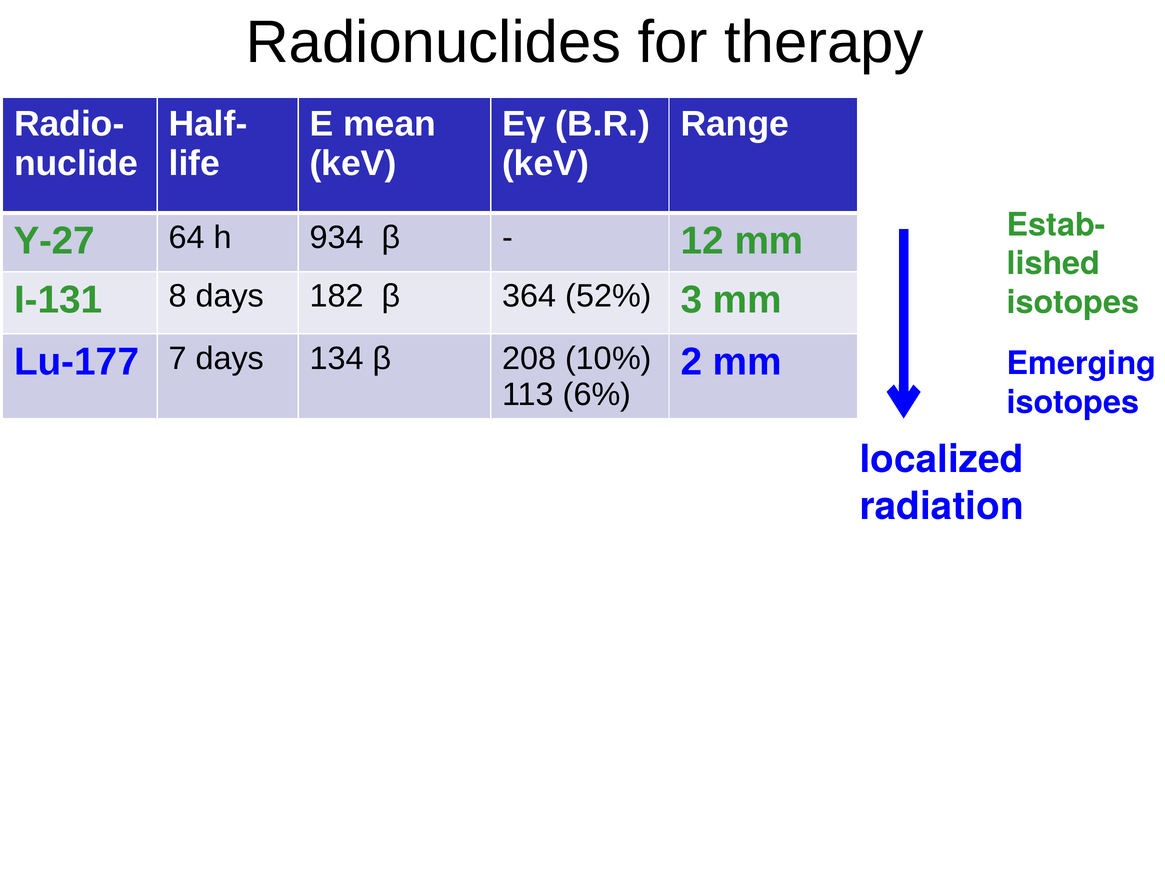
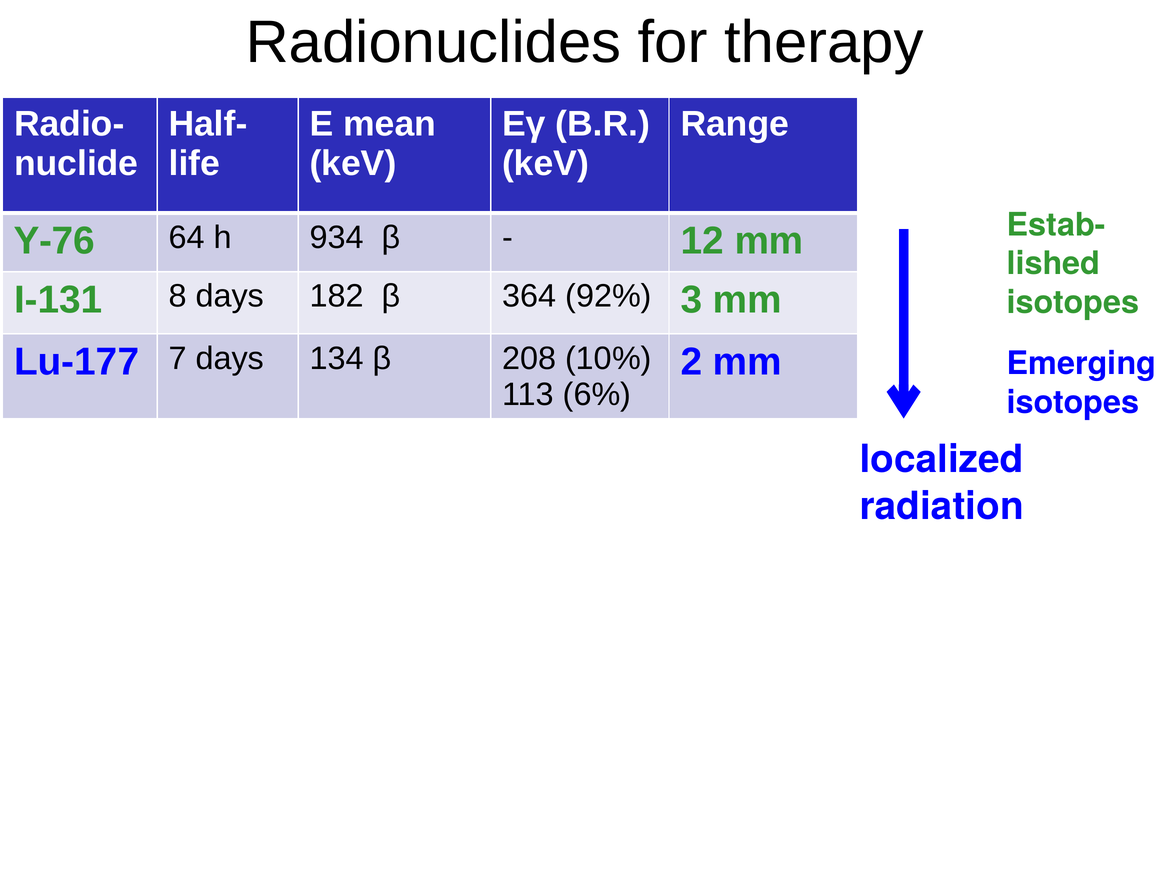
Y-27: Y-27 -> Y-76 (54, 241)
52%: 52% -> 92% (608, 296)
